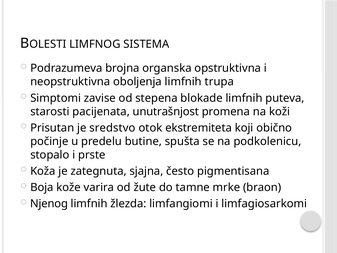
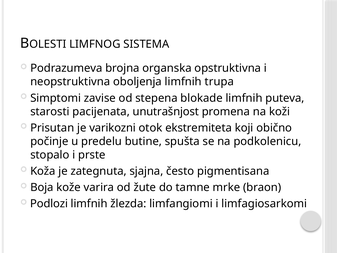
sredstvo: sredstvo -> varikozni (113, 128)
Njenog: Njenog -> Podlozi (49, 204)
